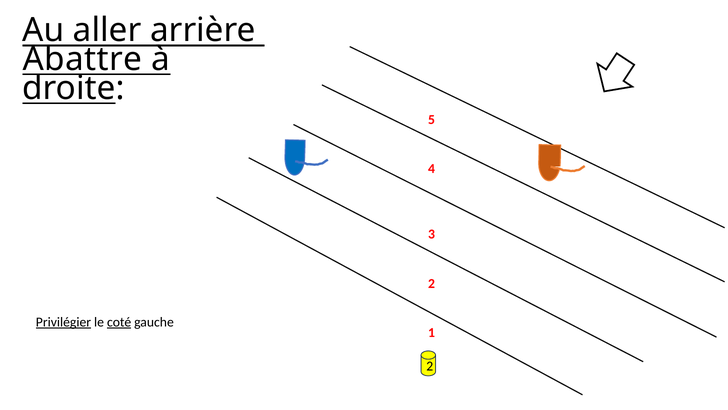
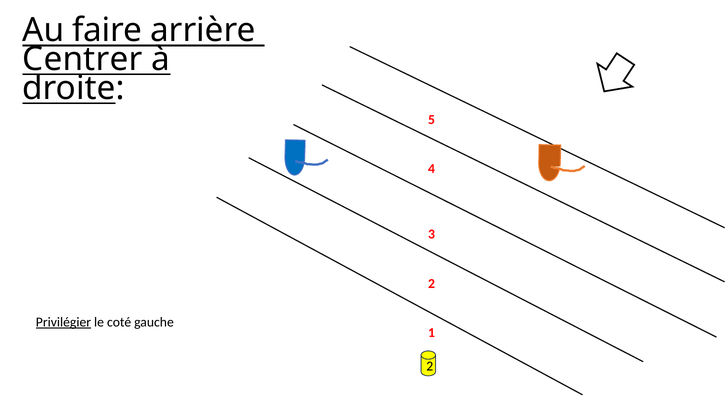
aller: aller -> faire (107, 30)
Abattre: Abattre -> Centrer (82, 59)
coté underline: present -> none (119, 322)
